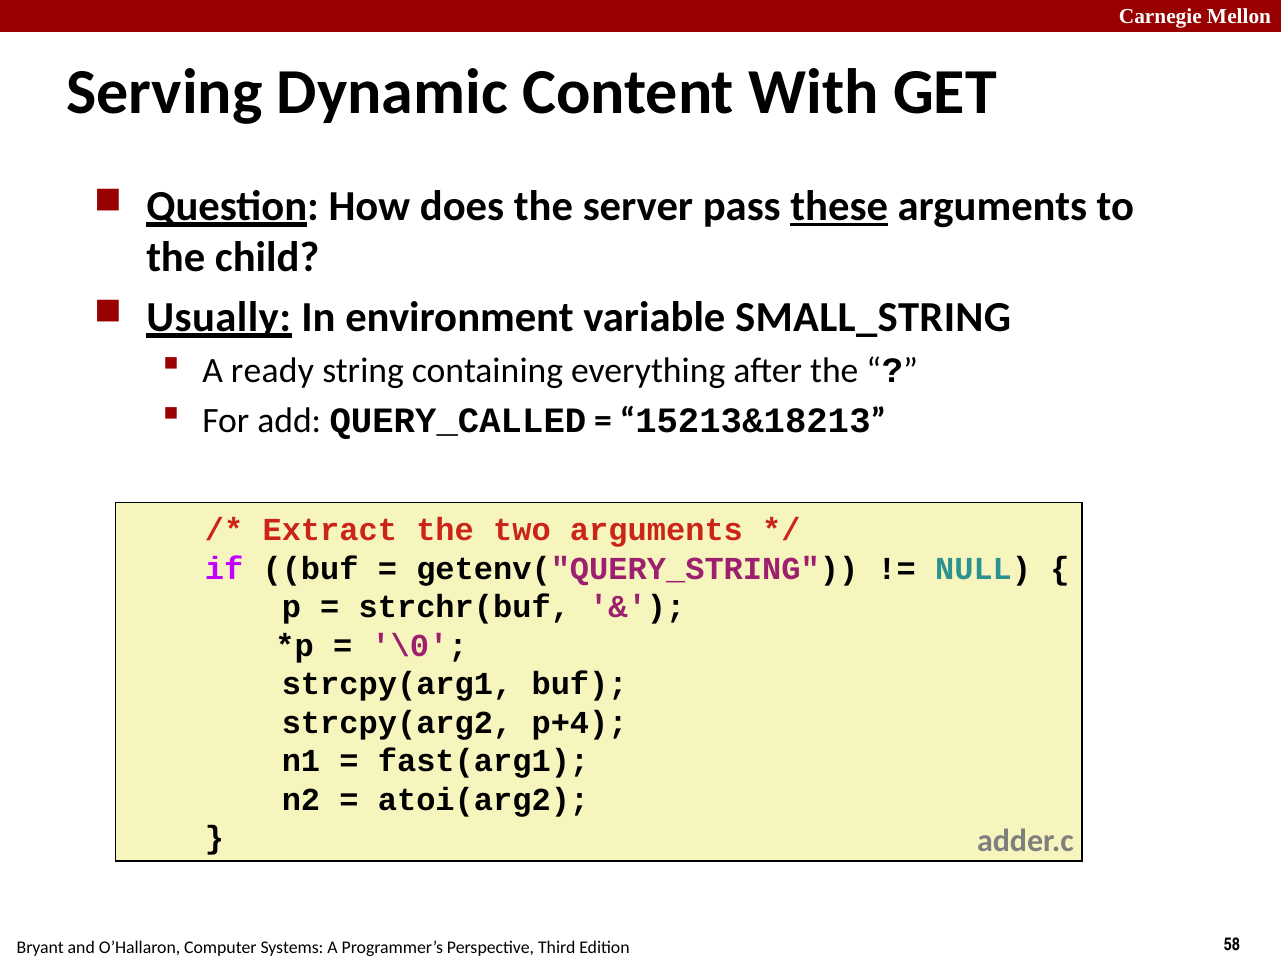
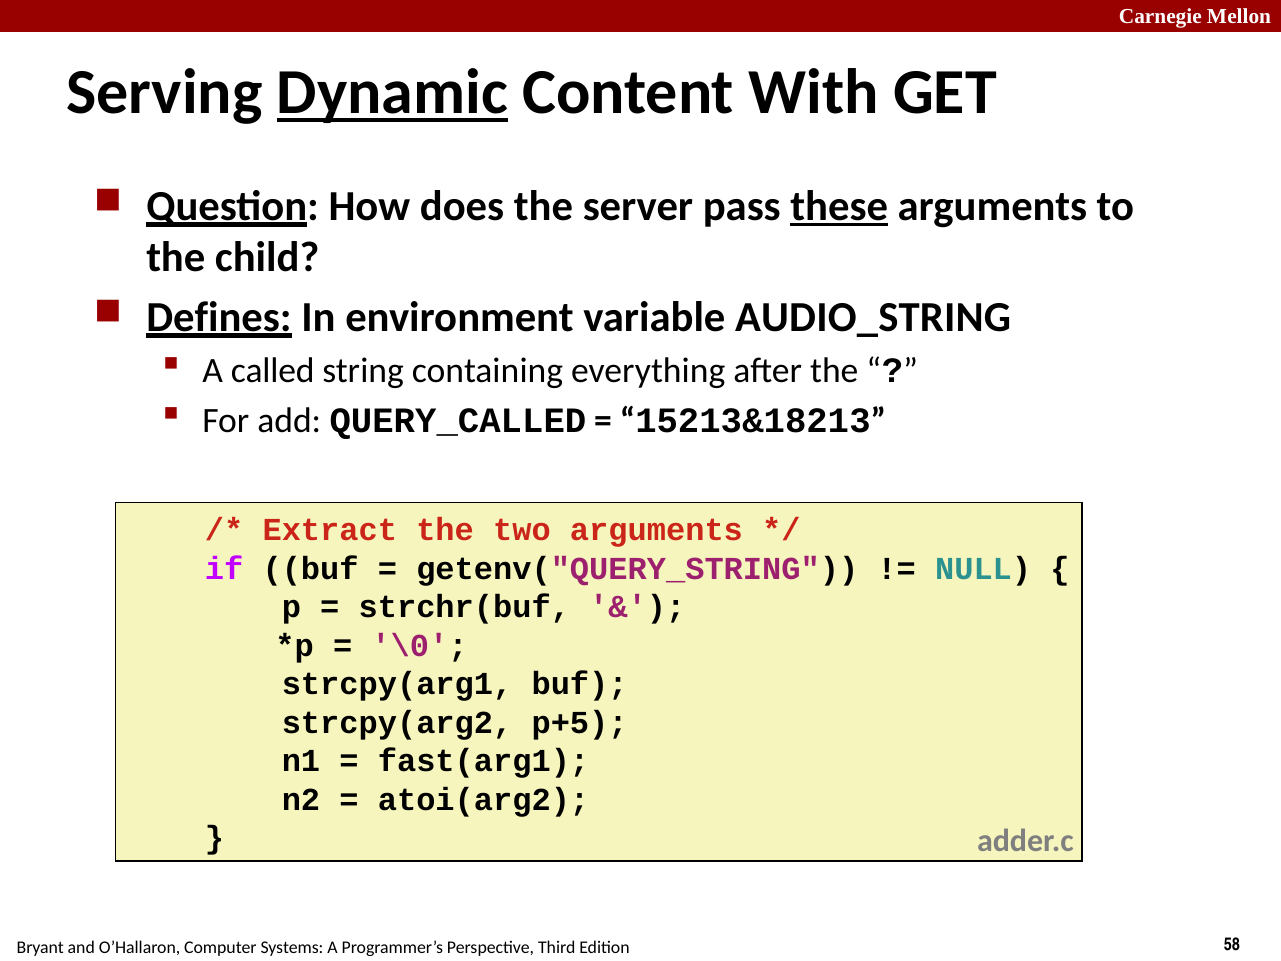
Dynamic underline: none -> present (392, 92)
Usually: Usually -> Defines (219, 317)
SMALL_STRING: SMALL_STRING -> AUDIO_STRING (873, 317)
ready: ready -> called (273, 371)
p+4: p+4 -> p+5 (580, 722)
